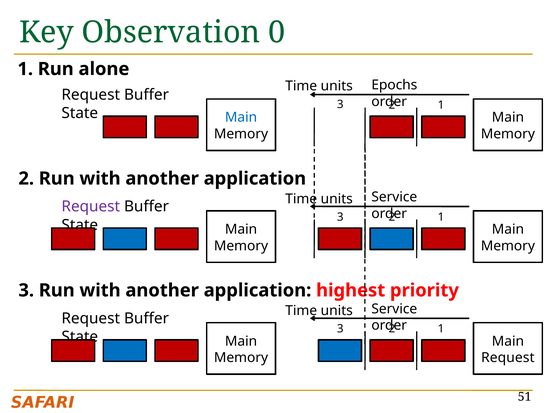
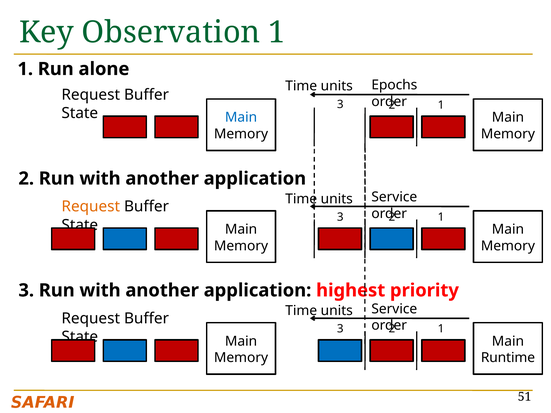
Observation 0: 0 -> 1 (277, 32)
Request colour: purple -> orange (91, 207)
Request: Request -> Runtime (508, 358)
